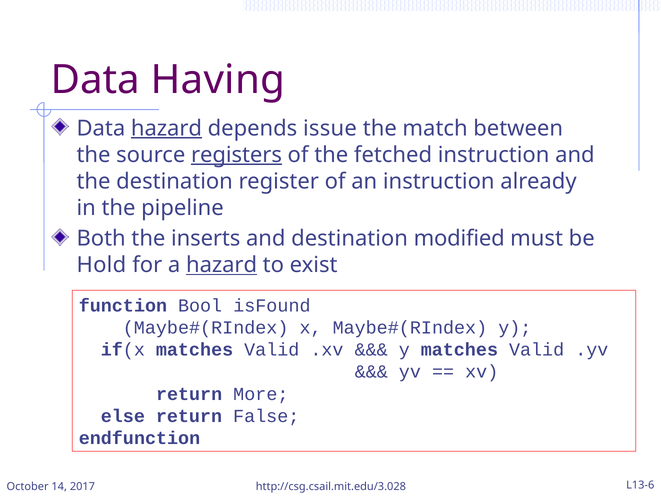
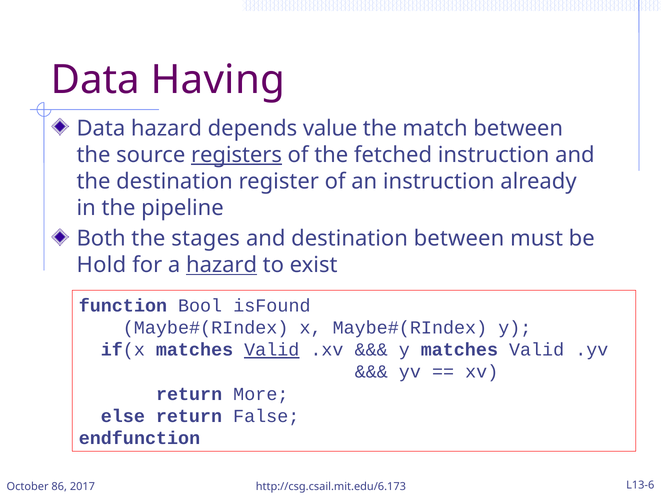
hazard underline: present -> none (166, 128)
issue: issue -> value (330, 128)
inserts: inserts -> stages (206, 239)
destination modified: modified -> between (459, 239)
Valid underline: none -> present (272, 350)
14: 14 -> 86 (59, 487)
http://csg.csail.mit.edu/3.028: http://csg.csail.mit.edu/3.028 -> http://csg.csail.mit.edu/6.173 (331, 487)
